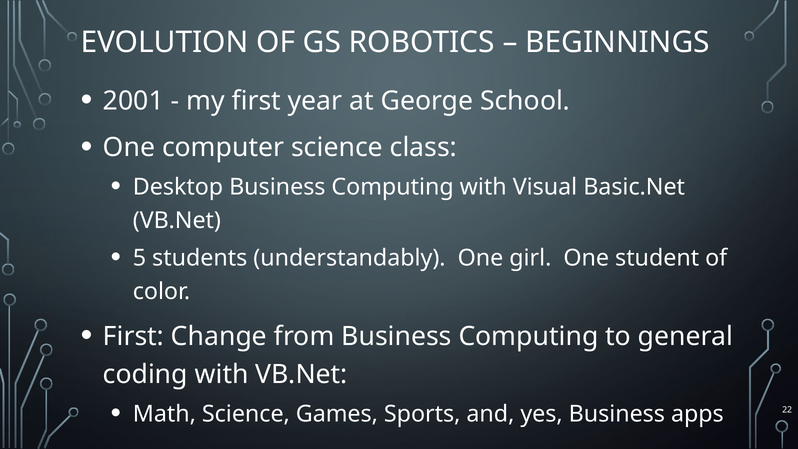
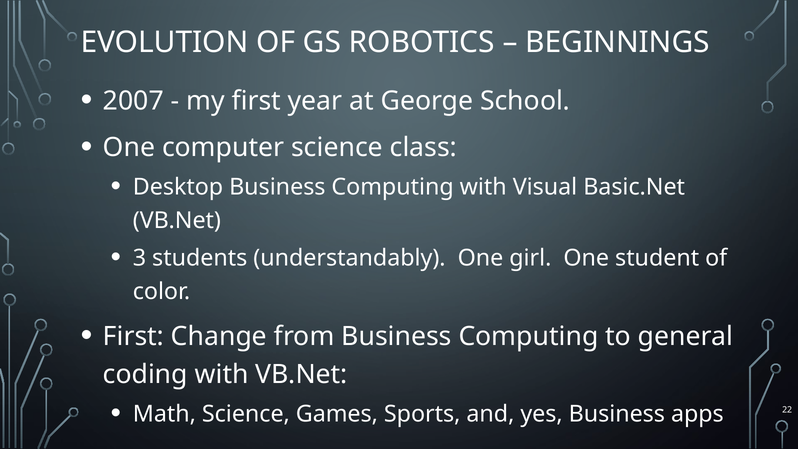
2001: 2001 -> 2007 (133, 101)
5: 5 -> 3 (140, 258)
